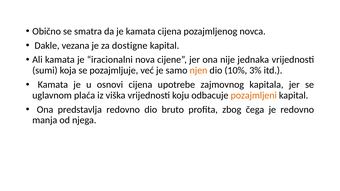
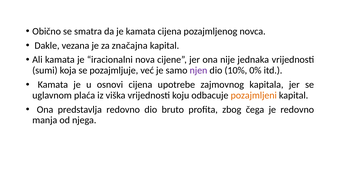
dostigne: dostigne -> značajna (130, 46)
njen colour: orange -> purple (198, 70)
3%: 3% -> 0% (255, 70)
